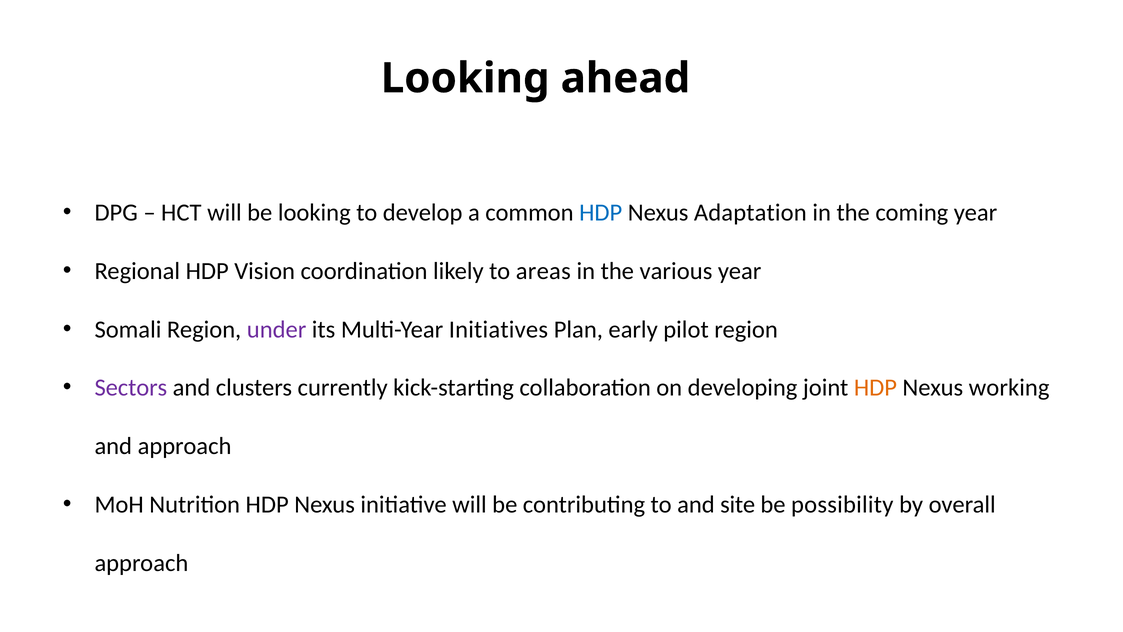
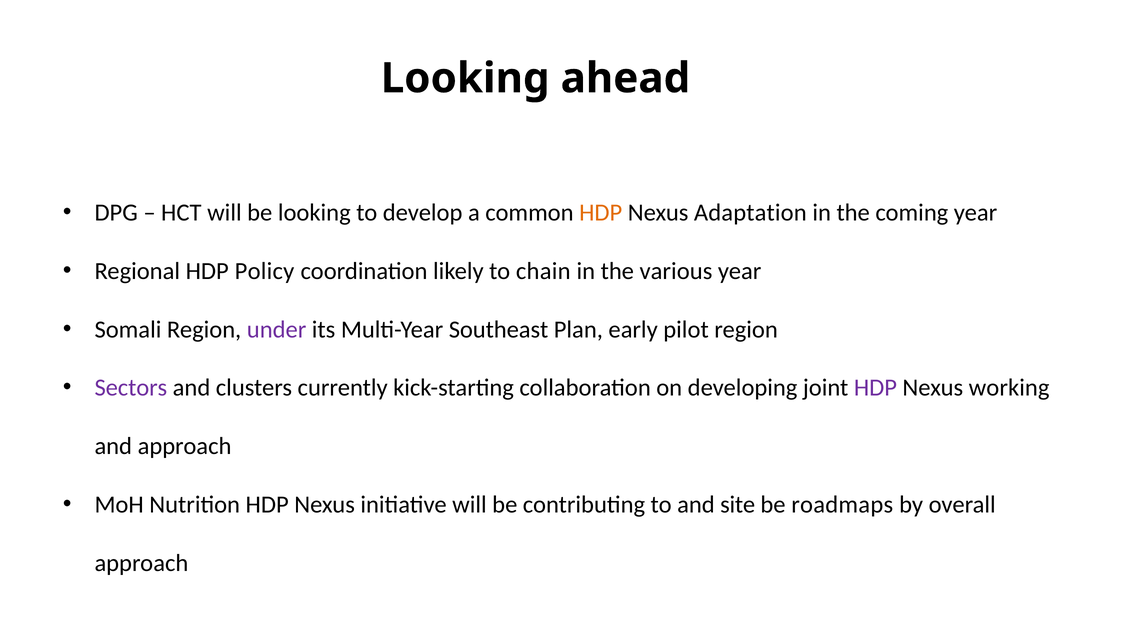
HDP colour: blue -> orange (601, 213)
Vision: Vision -> Policy (265, 271)
areas: areas -> chain (543, 271)
Initiatives: Initiatives -> Southeast (499, 330)
HDP colour: orange -> purple (875, 388)
possibility: possibility -> roadmaps (842, 505)
